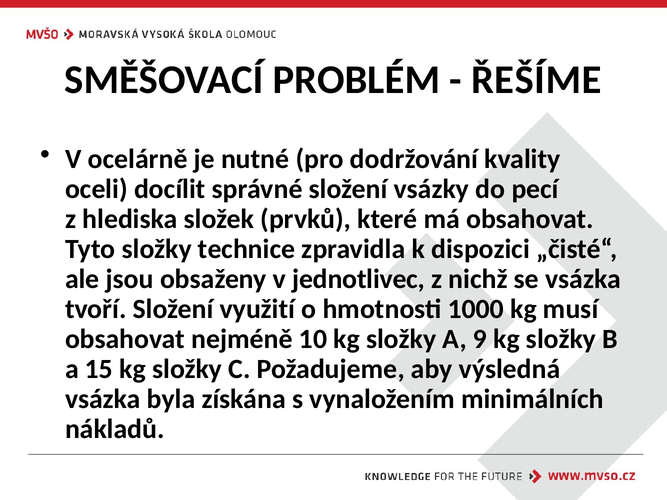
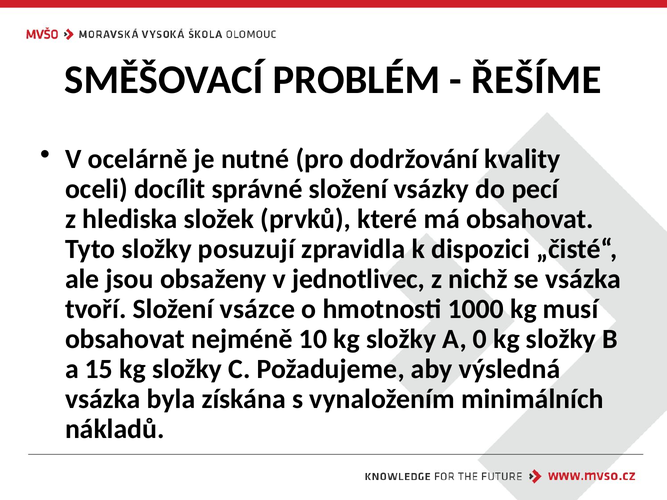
technice: technice -> posuzují (246, 249)
využití: využití -> vsázce (257, 309)
9: 9 -> 0 (480, 339)
